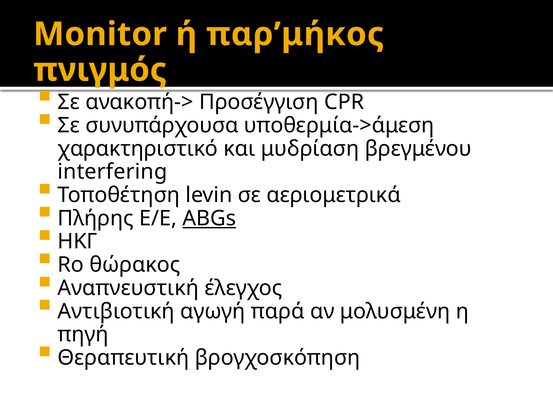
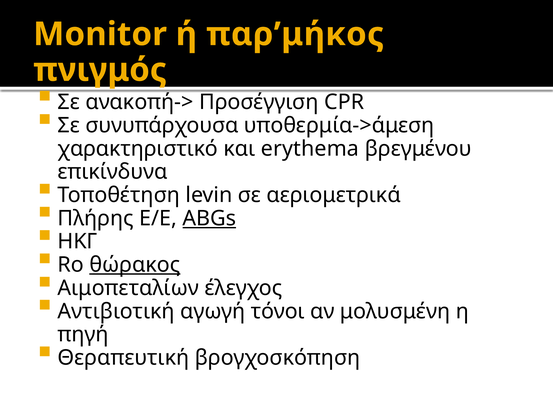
μυδρίαση: μυδρίαση -> erythema (310, 148)
interfering: interfering -> επικίνδυνα (113, 172)
θώρακος underline: none -> present (135, 265)
Αναπνευστική: Αναπνευστική -> Αιμοπεταλίων (128, 288)
παρά: παρά -> τόνοι (278, 311)
